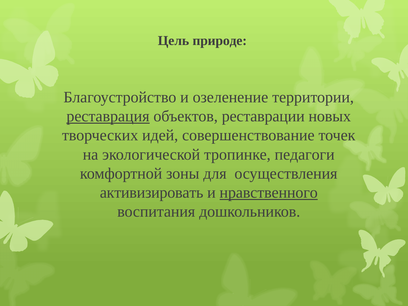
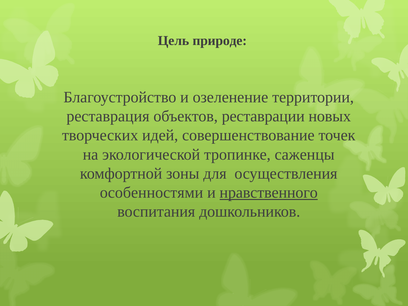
реставрация underline: present -> none (108, 116)
педагоги: педагоги -> саженцы (305, 154)
активизировать: активизировать -> особенностями (152, 193)
